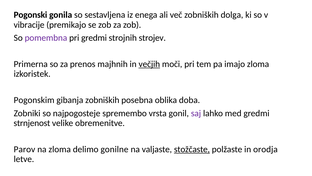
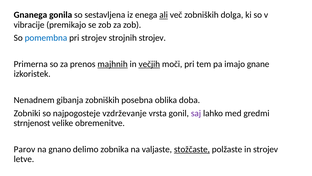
Pogonski: Pogonski -> Gnanega (30, 15)
ali underline: none -> present (164, 15)
pomembna colour: purple -> blue (46, 38)
pri gredmi: gredmi -> strojev (94, 38)
majhnih underline: none -> present (113, 64)
imajo zloma: zloma -> gnane (258, 64)
Pogonskim: Pogonskim -> Nenadnem (34, 100)
spremembo: spremembo -> vzdrževanje (125, 113)
na zloma: zloma -> gnano (60, 149)
gonilne: gonilne -> zobnika (115, 149)
in orodja: orodja -> strojev (266, 149)
